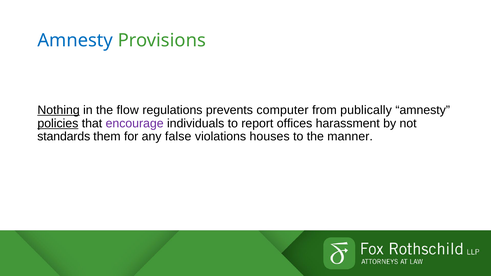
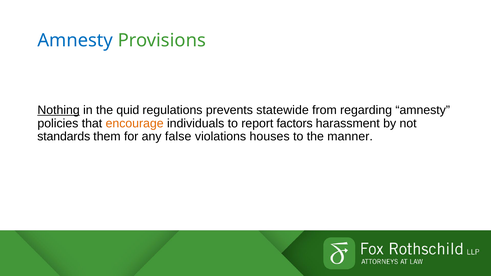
flow: flow -> quid (128, 110)
computer: computer -> statewide (283, 110)
publically: publically -> regarding (366, 110)
policies underline: present -> none (58, 123)
encourage colour: purple -> orange (135, 123)
offices: offices -> factors (295, 123)
